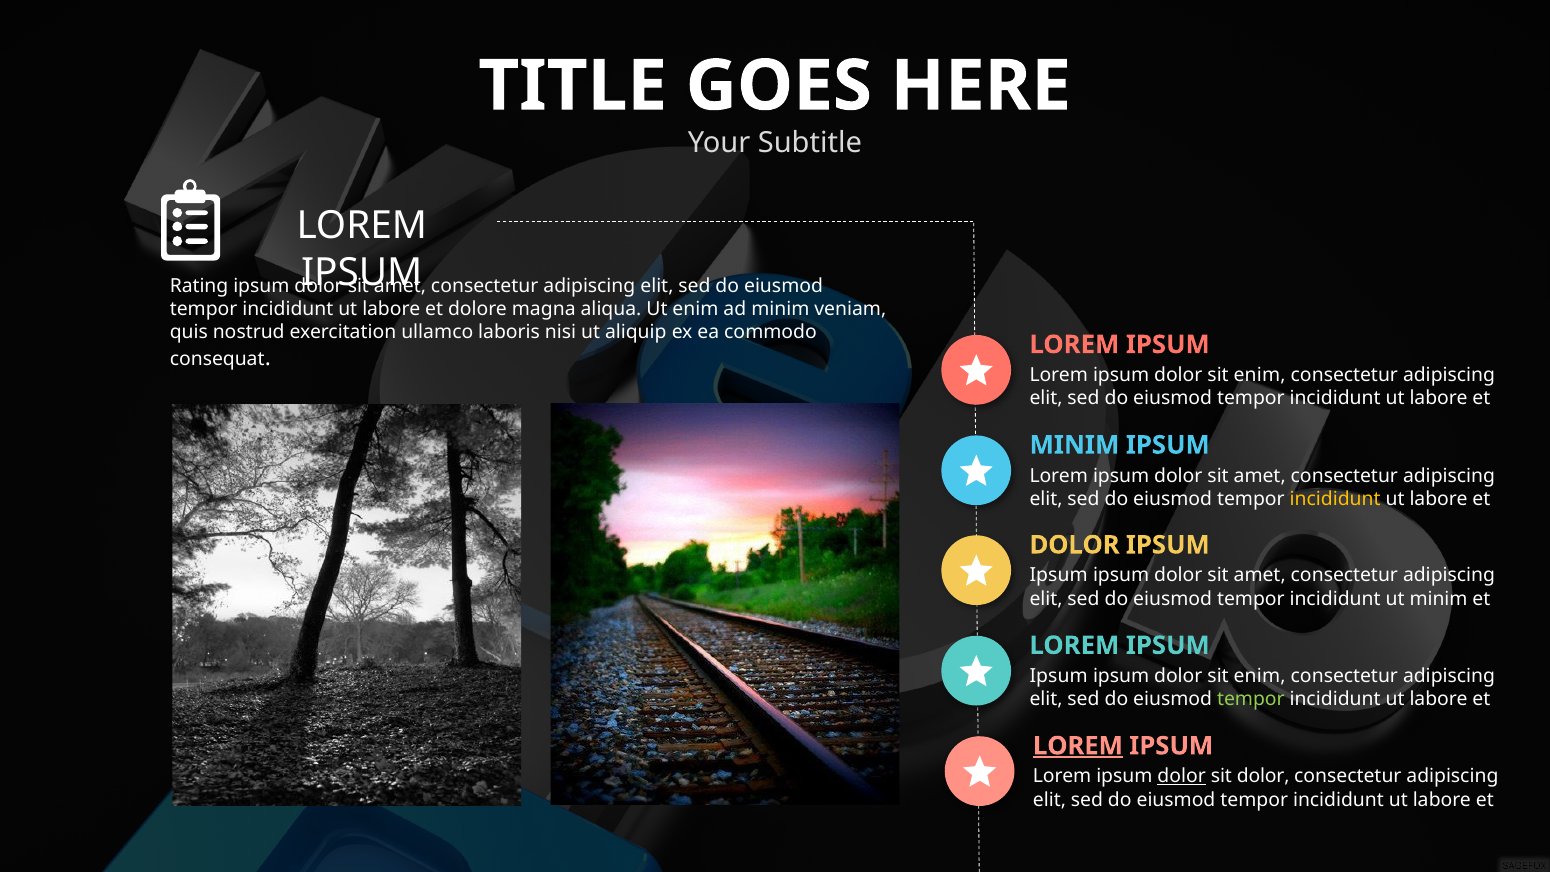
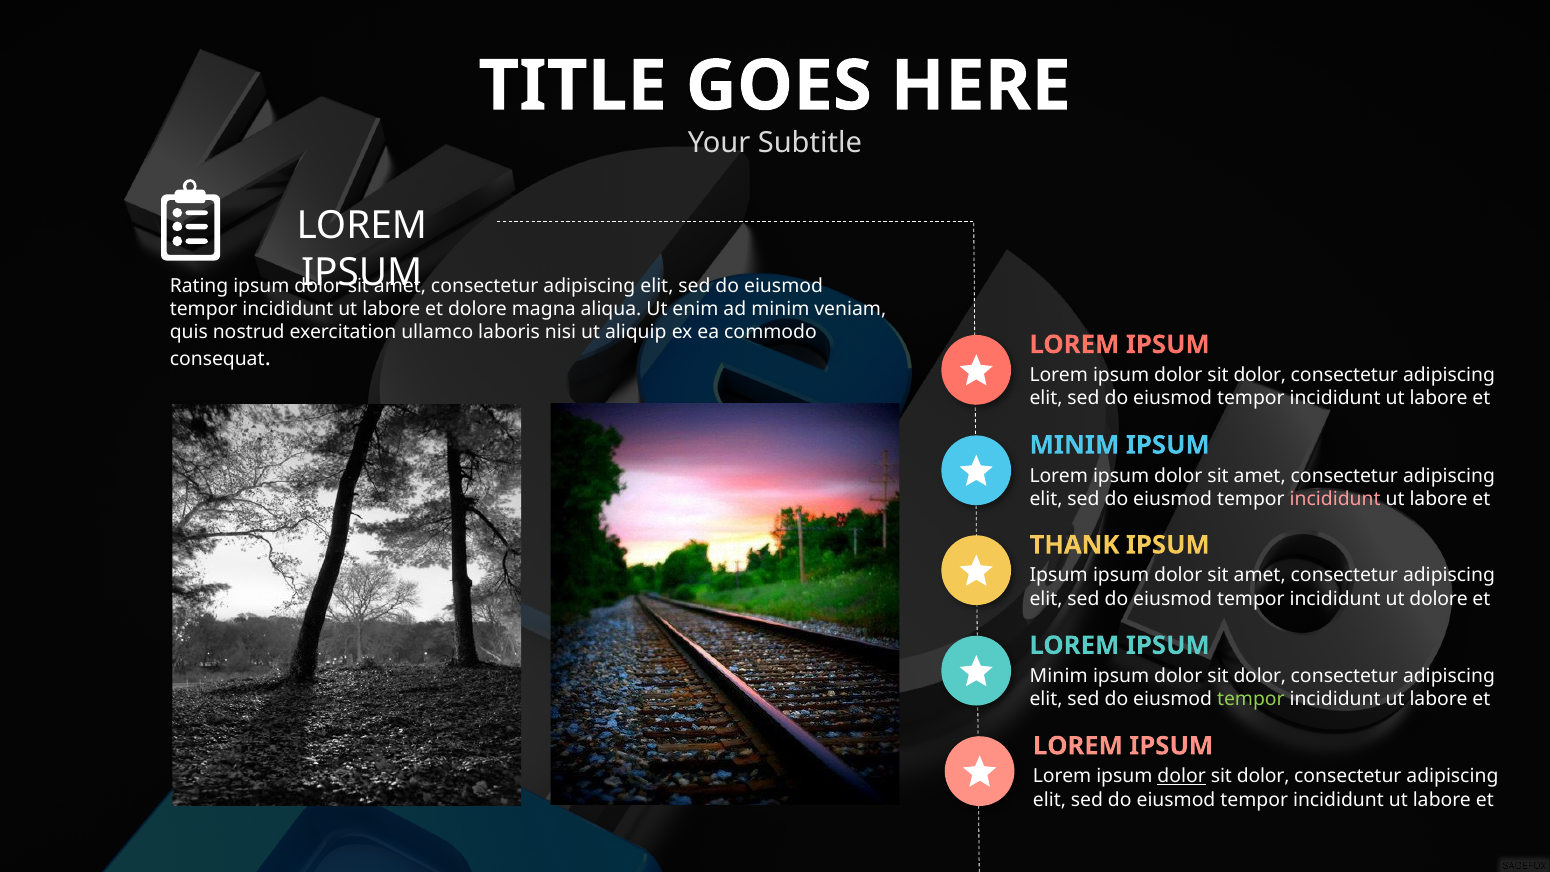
enim: enim -> dolor (1260, 375)
incididunt colour: yellow -> pink (1335, 499)
DOLOR: DOLOR -> THANK (1075, 545)
ut minim: minim -> dolore (1439, 599)
Ipsum: Ipsum -> Minim (1059, 676)
enim: enim -> dolor (1260, 676)
LOREM underline: present -> none (1078, 746)
